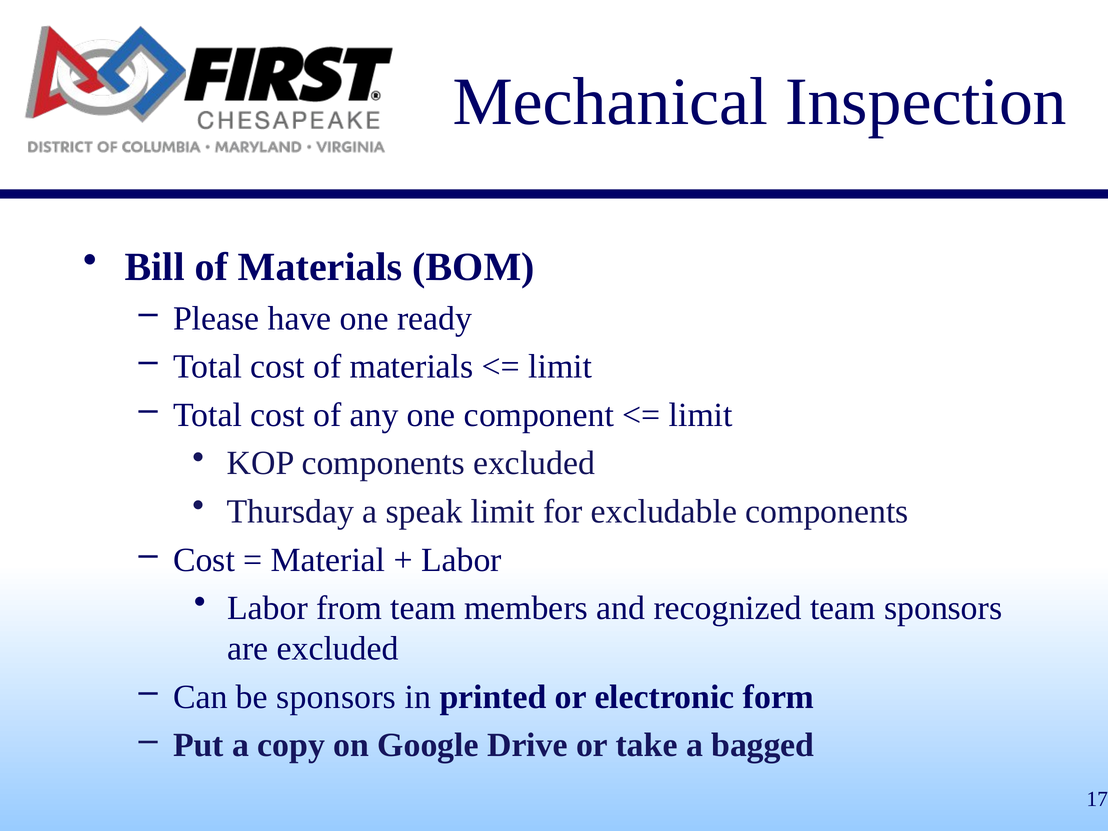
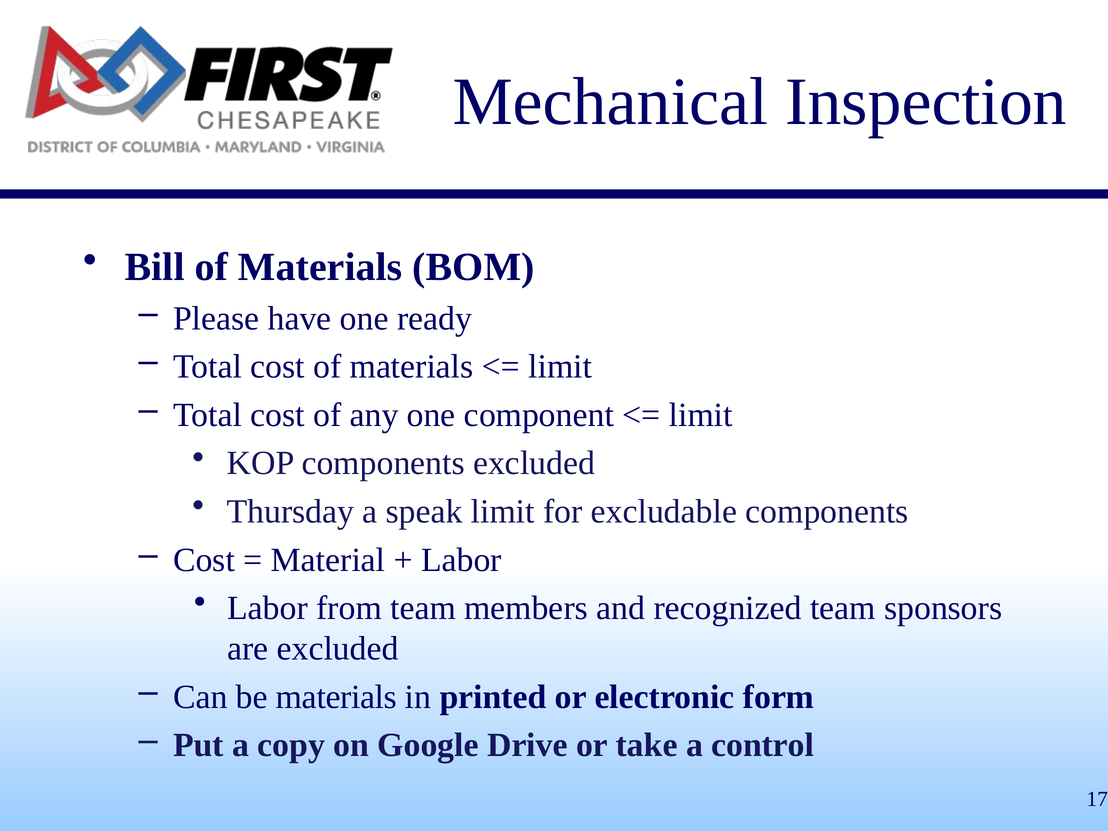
be sponsors: sponsors -> materials (337, 697)
bagged: bagged -> control (763, 745)
